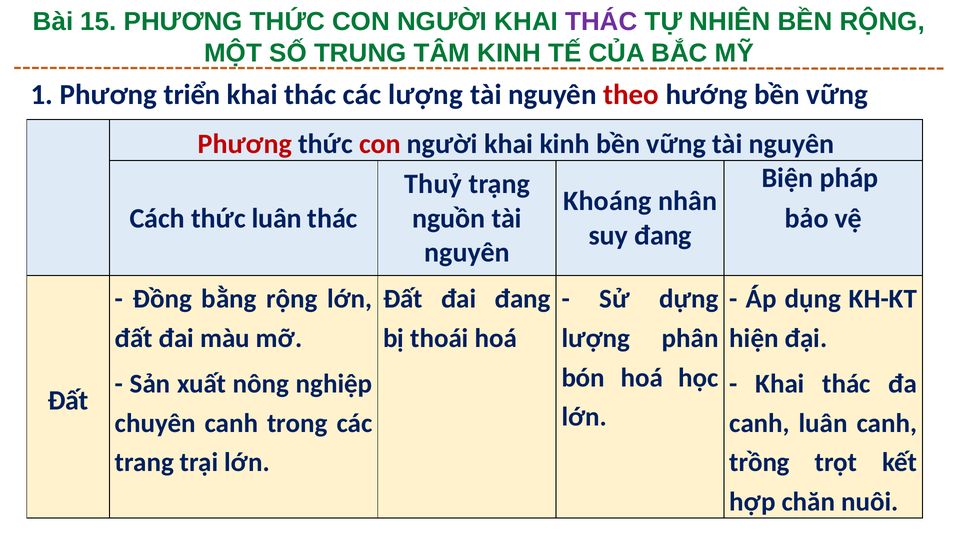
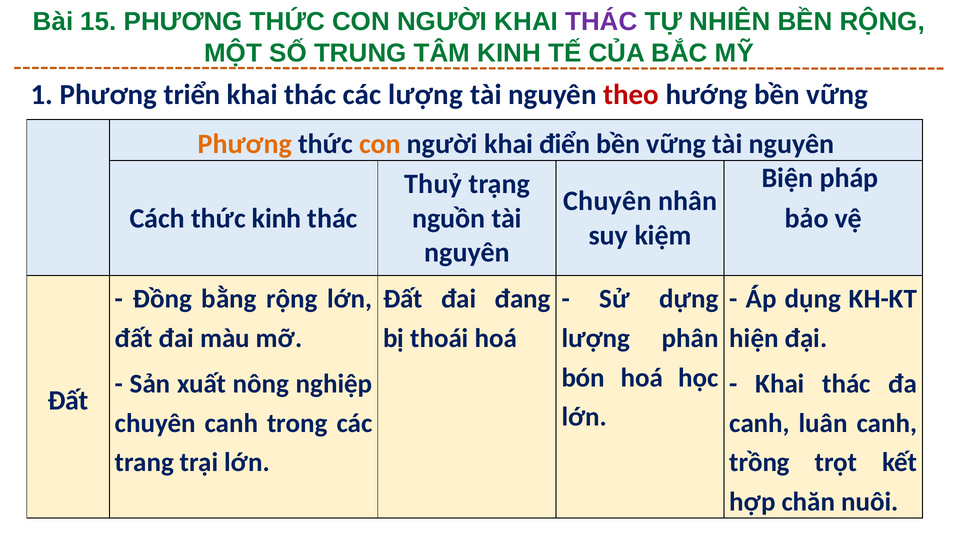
Phương colour: red -> orange (245, 144)
con colour: red -> orange (380, 144)
khai kinh: kinh -> điển (565, 144)
Khoáng: Khoáng -> Chuyên (607, 201)
thức luân: luân -> kinh (277, 218)
suy đang: đang -> kiệm (663, 235)
